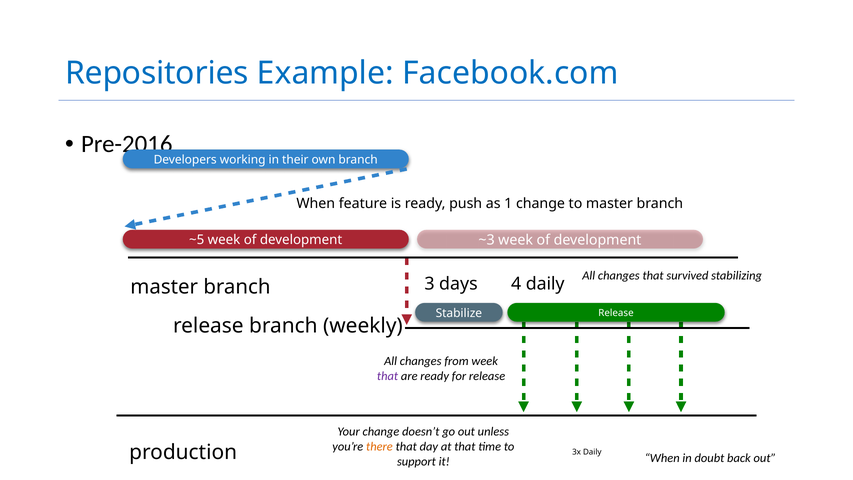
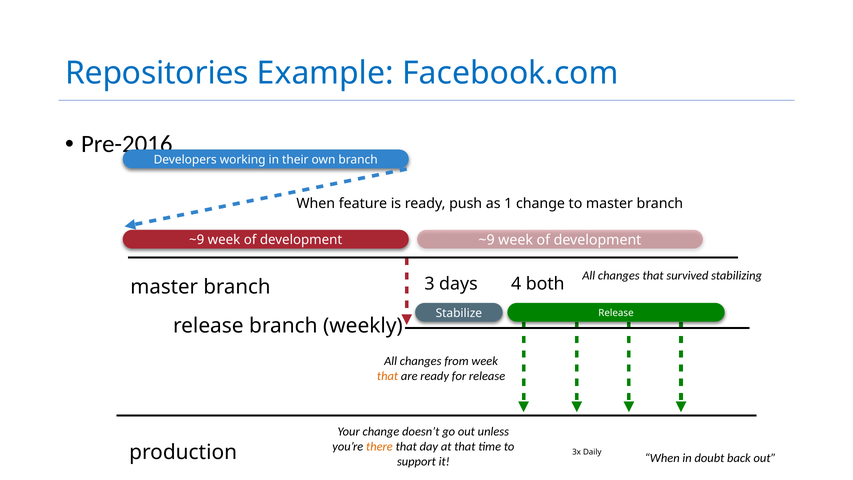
~3: ~3 -> ~9 (487, 240)
~5: ~5 -> ~9 (197, 240)
4 daily: daily -> both (545, 284)
that colour: purple -> orange (388, 376)
